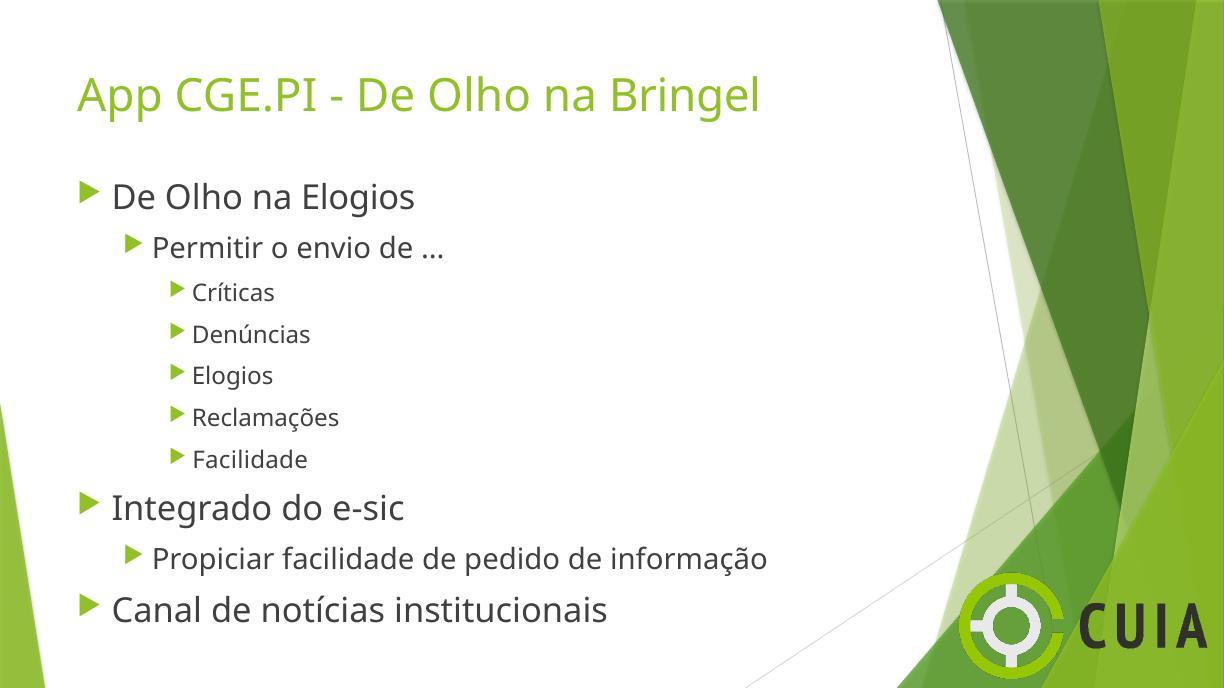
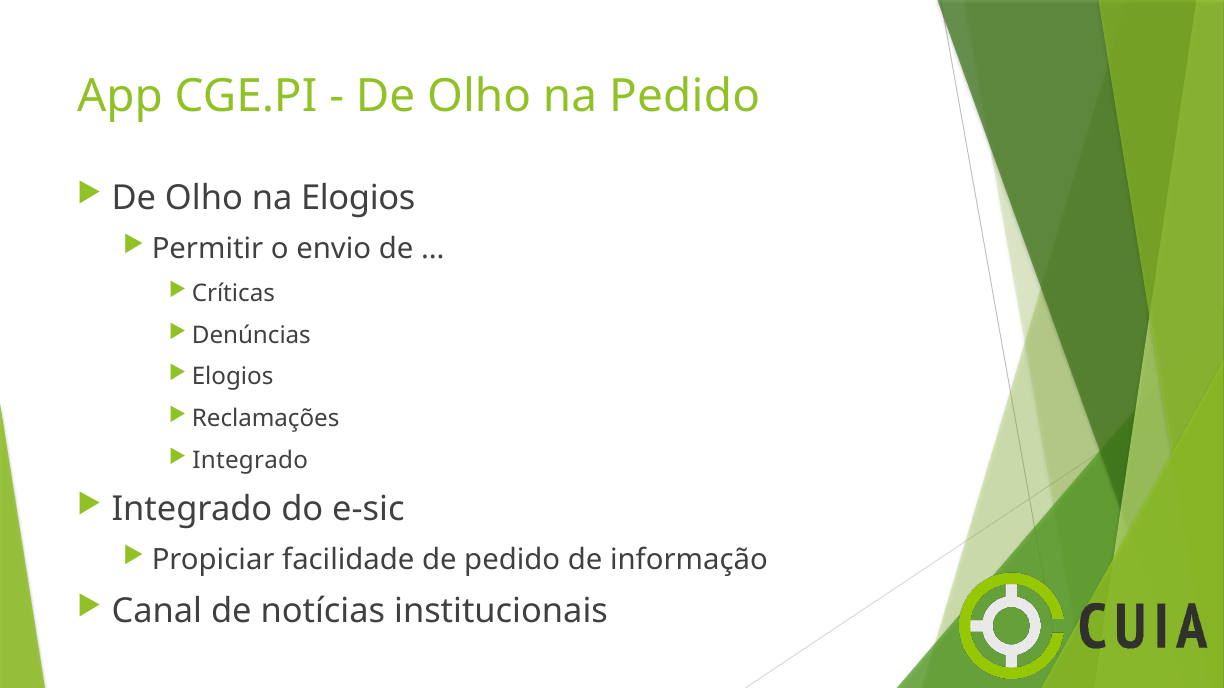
na Bringel: Bringel -> Pedido (685, 97)
Facilidade: Facilidade -> Integrado (250, 461)
